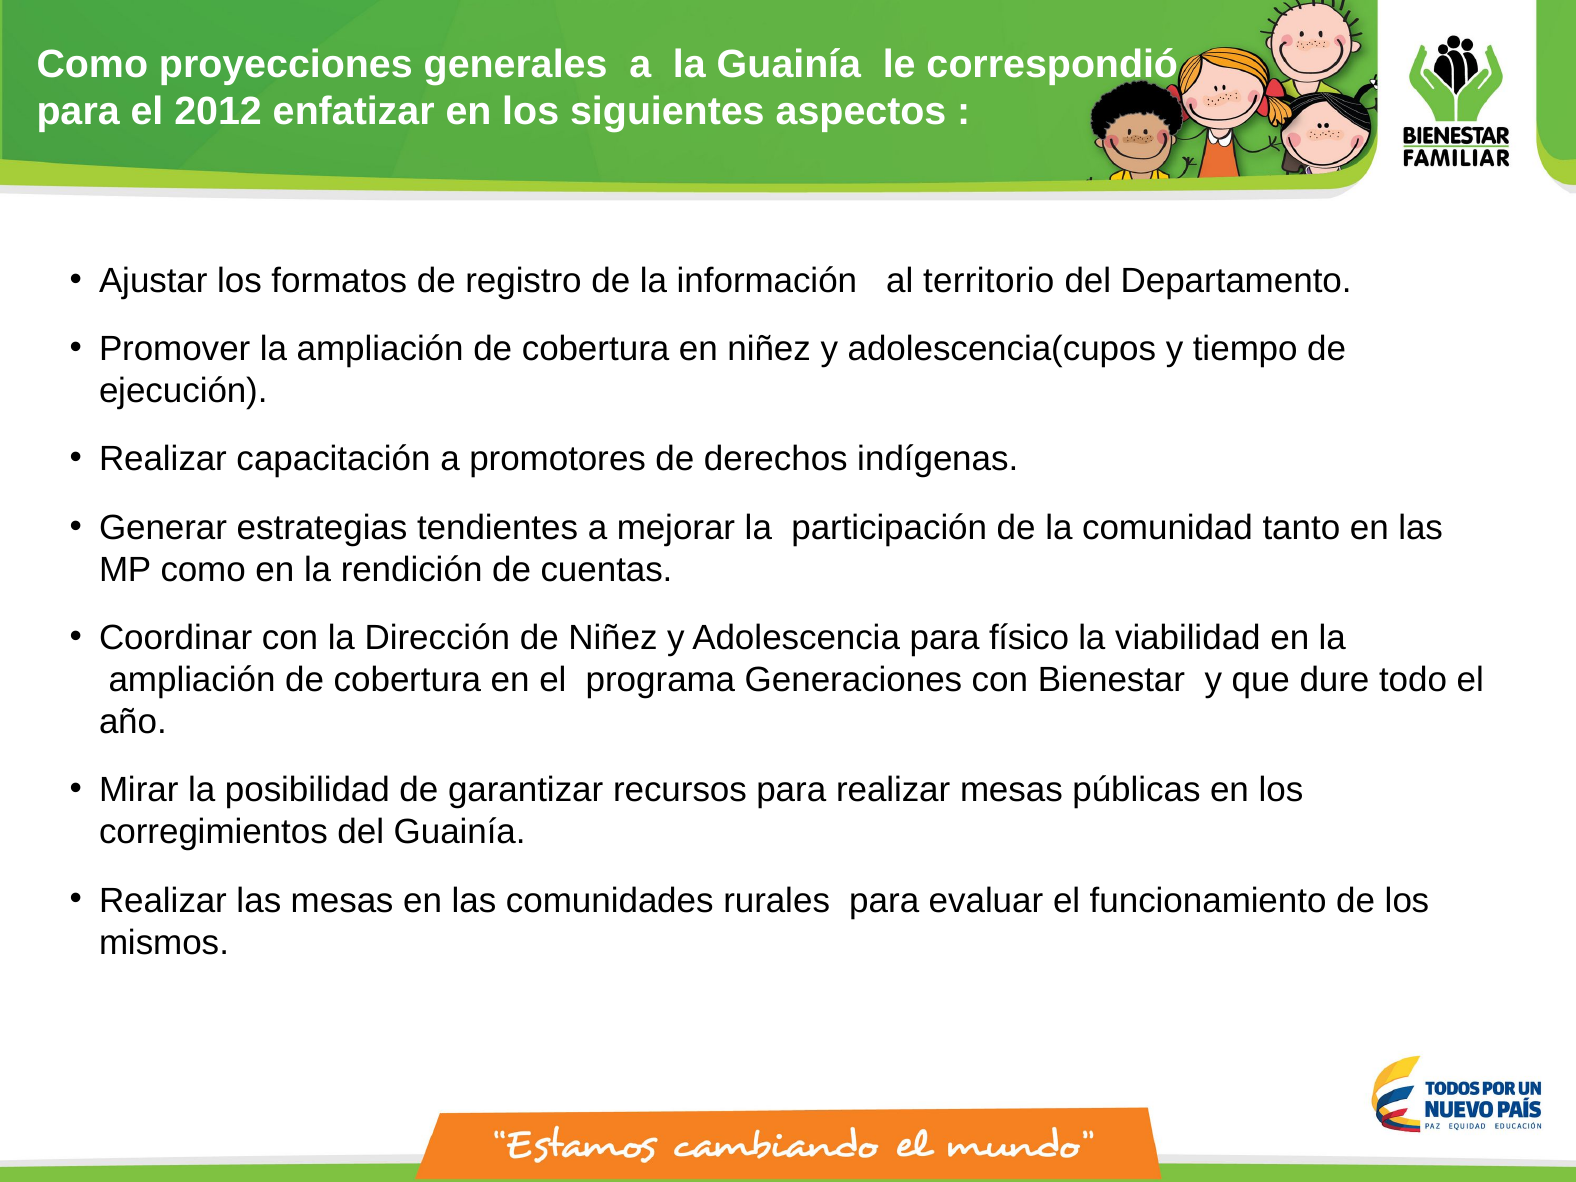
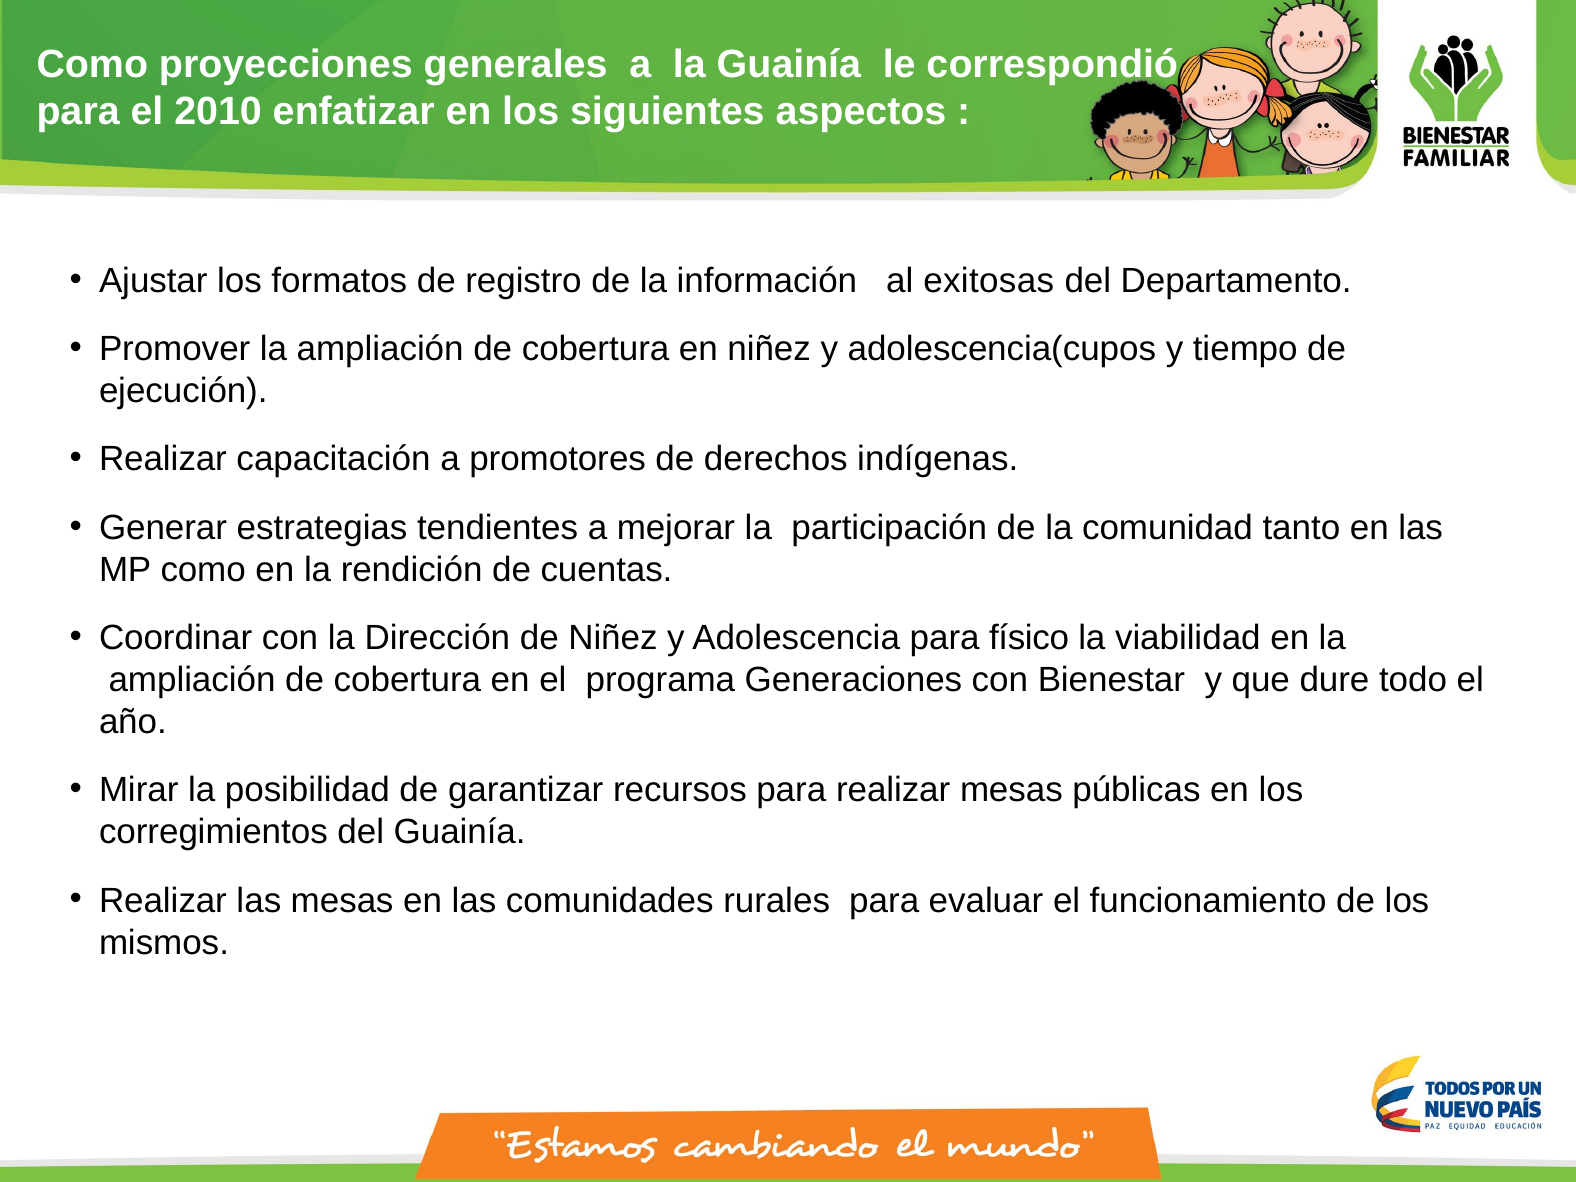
2012: 2012 -> 2010 (218, 112)
territorio: territorio -> exitosas (989, 281)
